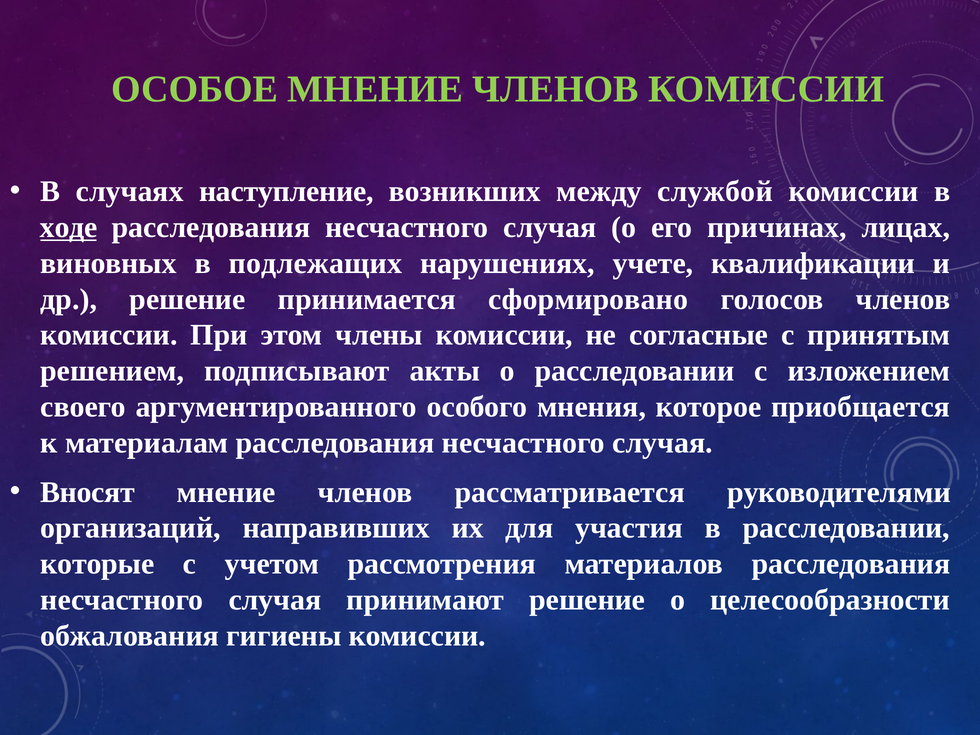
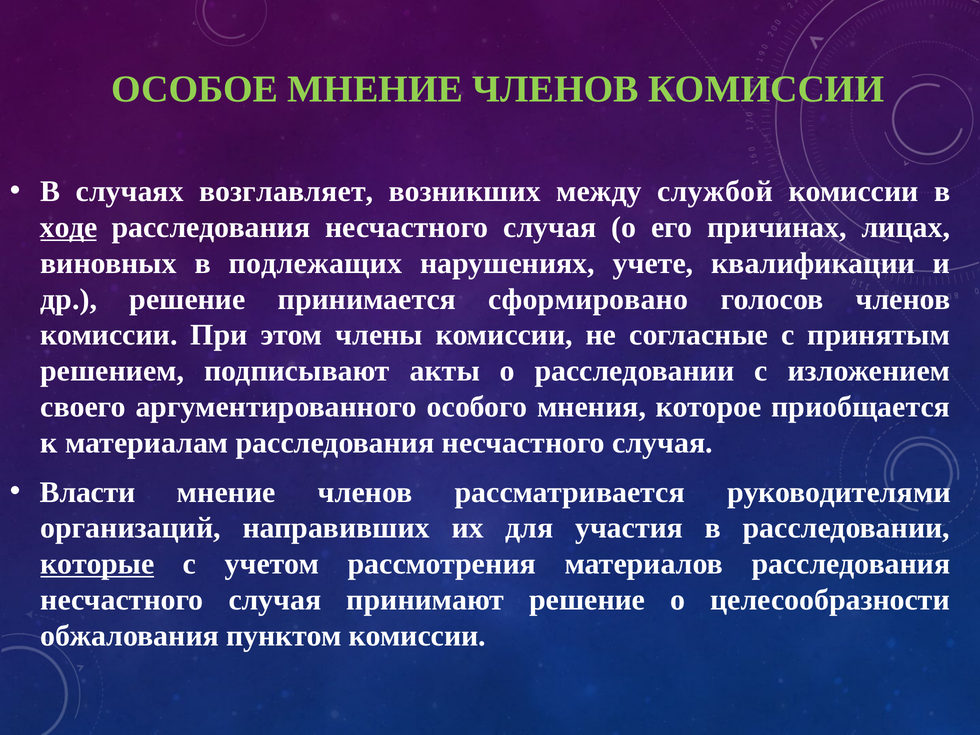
наступление: наступление -> возглавляет (286, 192)
Вносят: Вносят -> Власти (88, 492)
которые underline: none -> present (97, 564)
гигиены: гигиены -> пунктом (284, 636)
